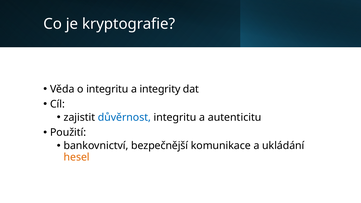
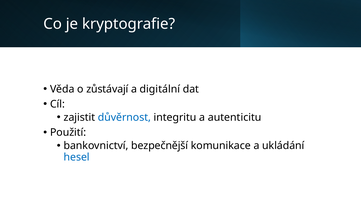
o integritu: integritu -> zůstávají (107, 89)
integrity: integrity -> digitální (160, 89)
hesel colour: orange -> blue (77, 157)
